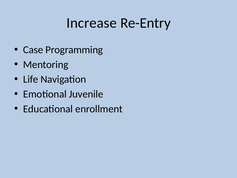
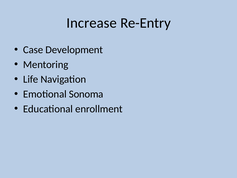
Programming: Programming -> Development (74, 50)
Juvenile: Juvenile -> Sonoma (86, 94)
